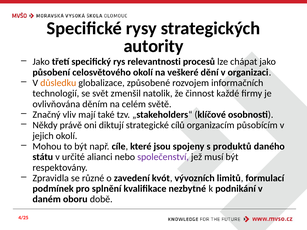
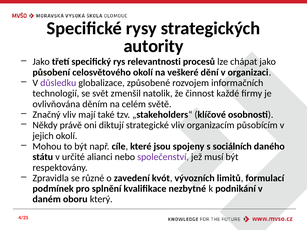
důsledku colour: orange -> purple (58, 83)
strategické cílů: cílů -> vliv (178, 125)
produktů: produktů -> sociálních (232, 147)
době: době -> který (101, 199)
